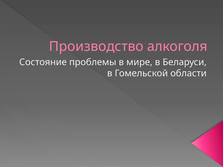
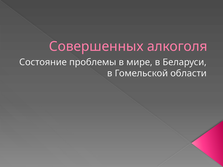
Производство: Производство -> Совершенных (96, 46)
